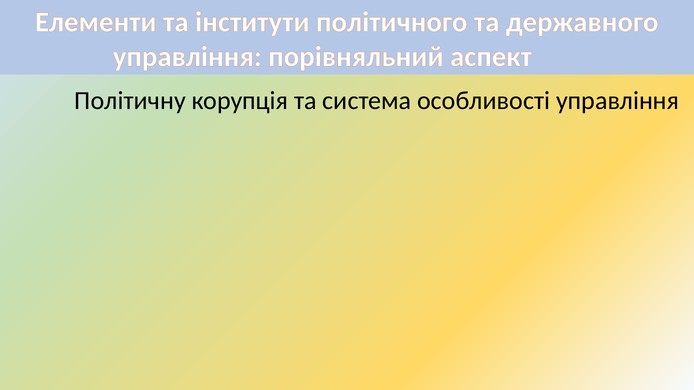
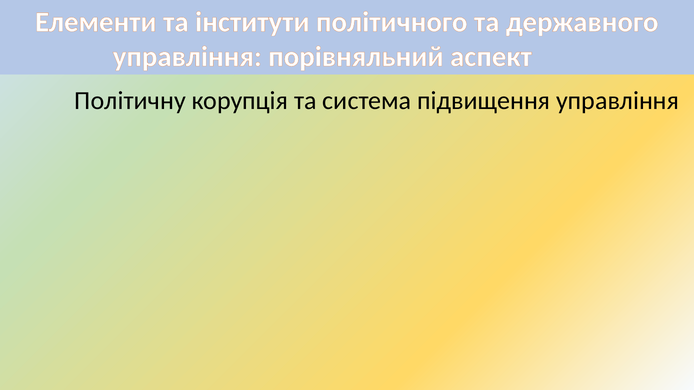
особливості: особливості -> підвищення (484, 101)
